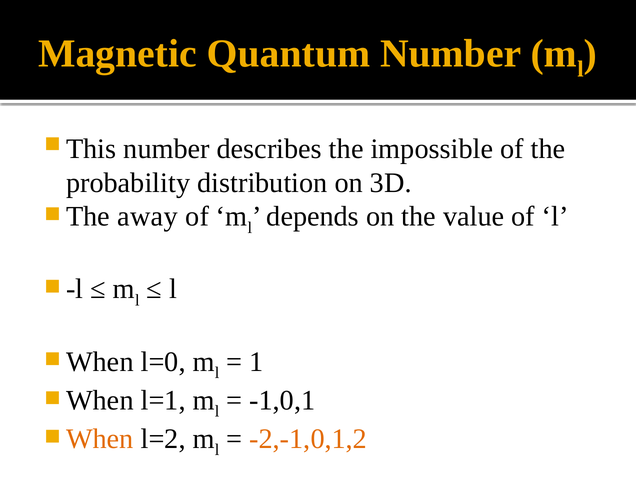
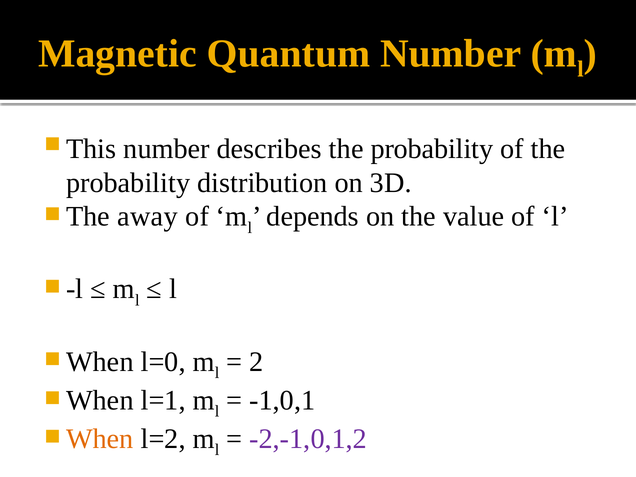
describes the impossible: impossible -> probability (432, 149)
1: 1 -> 2 (256, 362)
-2,-1,0,1,2 colour: orange -> purple (308, 439)
